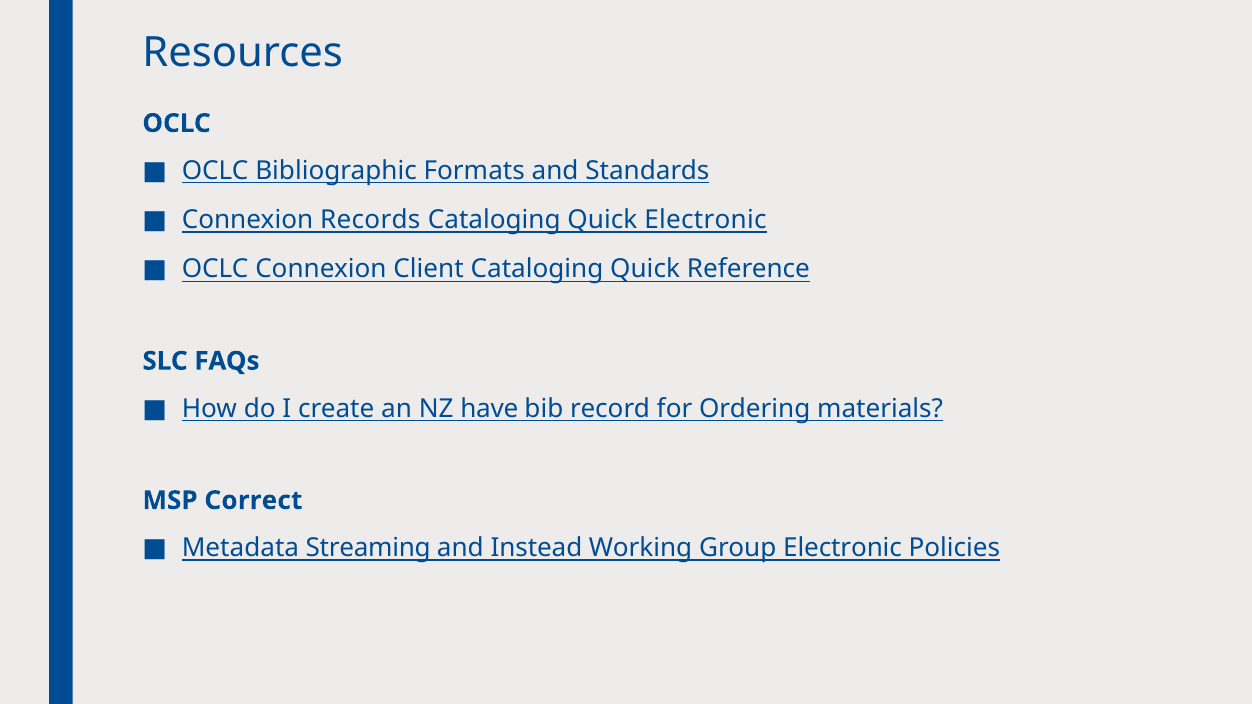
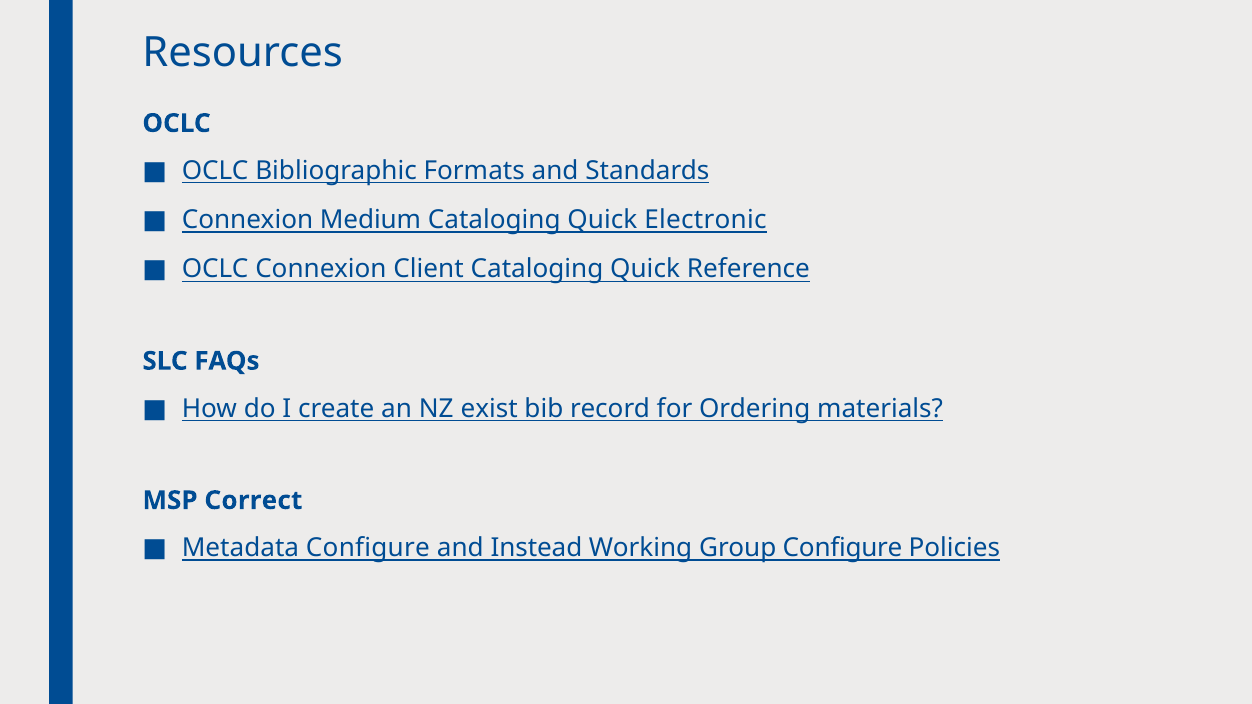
Records: Records -> Medium (370, 220)
have: have -> exist (489, 409)
Metadata Streaming: Streaming -> Configure (368, 548)
Group Electronic: Electronic -> Configure (843, 548)
